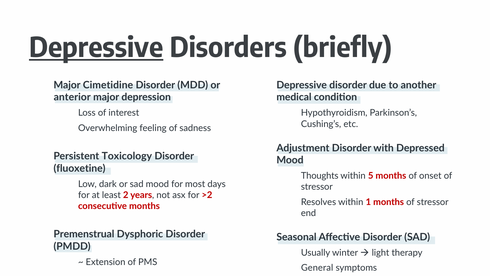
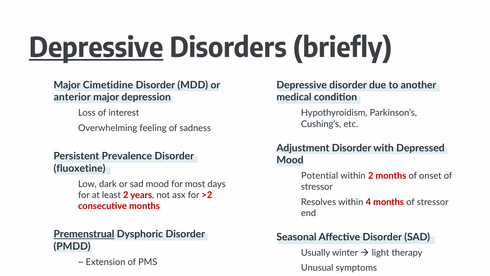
Toxicology: Toxicology -> Prevalence (127, 156)
Thoughts: Thoughts -> Potential (320, 176)
within 5: 5 -> 2 (371, 176)
1: 1 -> 4 (368, 202)
Premenstrual underline: none -> present (84, 234)
General: General -> Unusual (317, 268)
